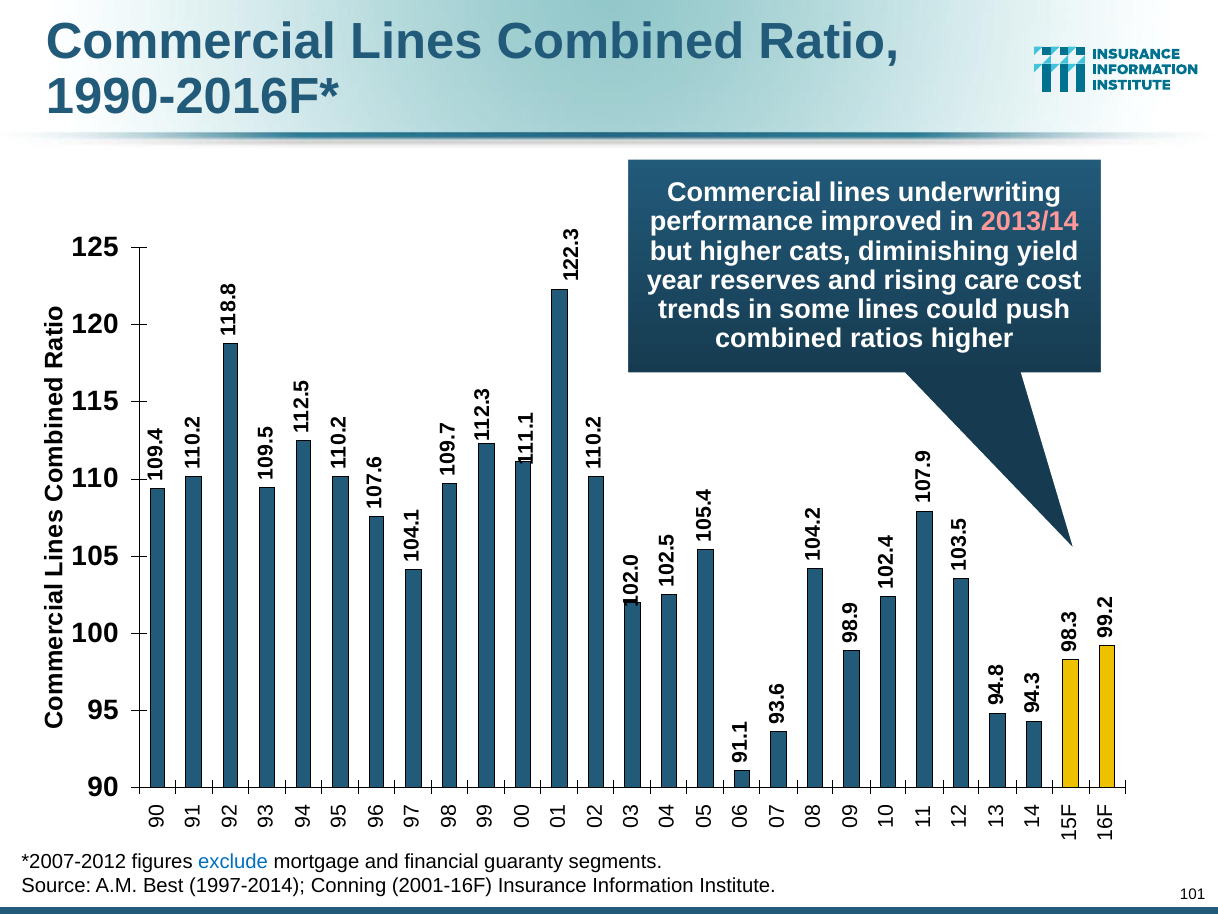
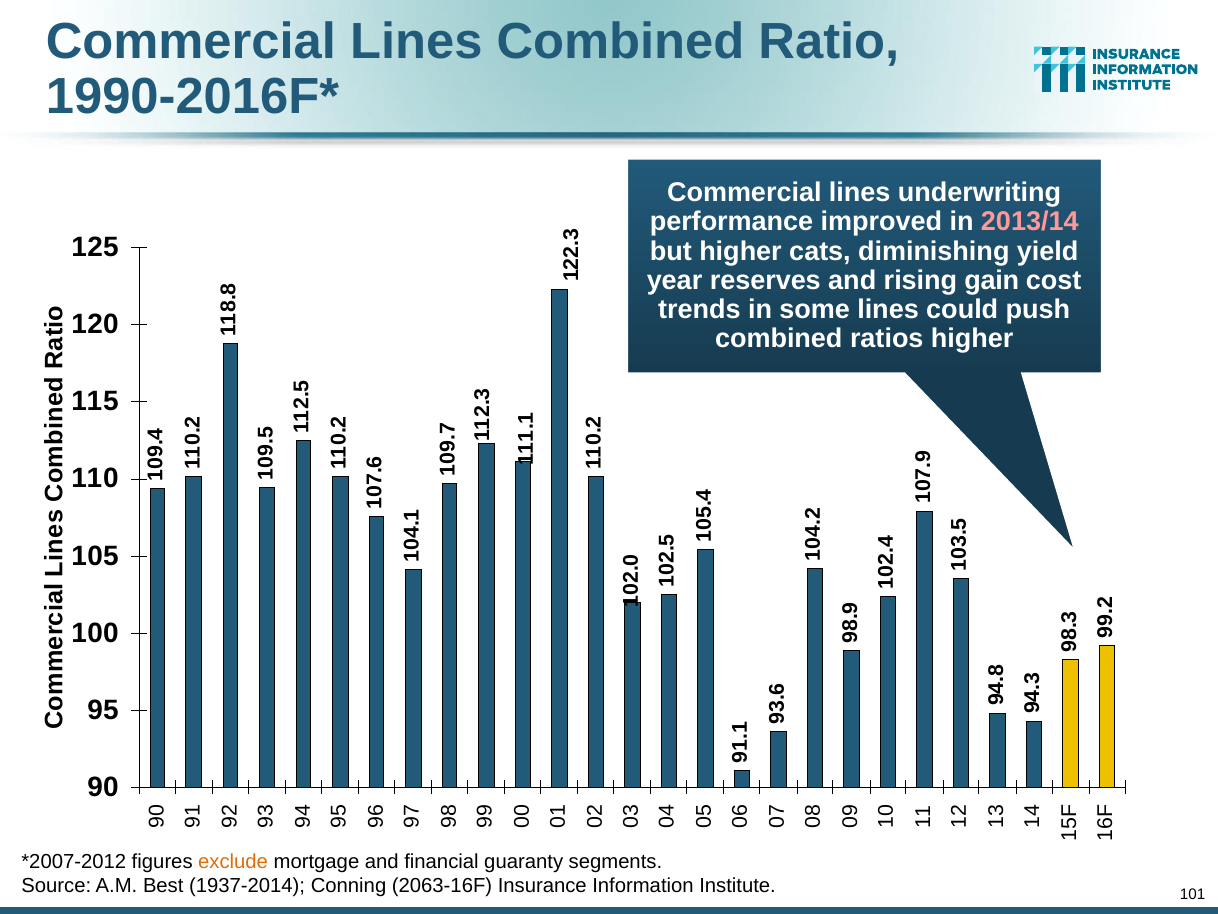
care: care -> gain (992, 280)
exclude colour: blue -> orange (233, 861)
1997-2014: 1997-2014 -> 1937-2014 (247, 886)
2001-16F: 2001-16F -> 2063-16F (442, 886)
